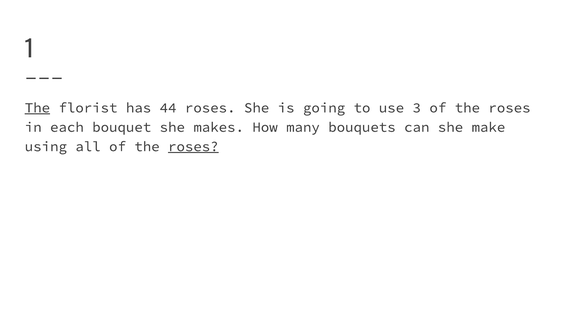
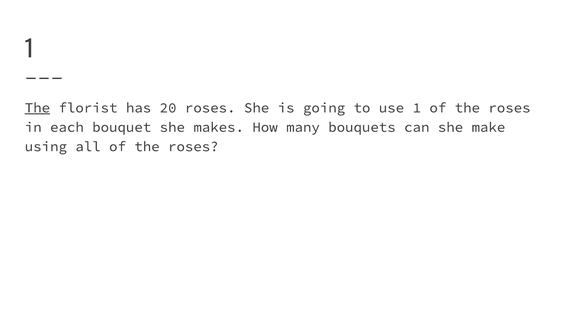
44: 44 -> 20 (168, 108)
use 3: 3 -> 1 (417, 108)
roses underline: present -> none (193, 147)
